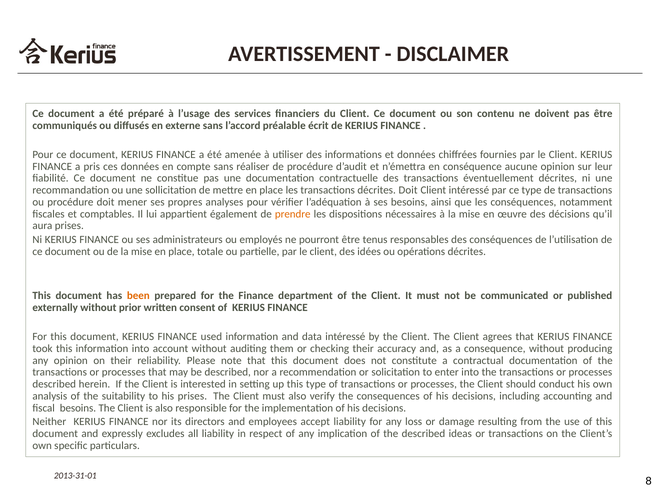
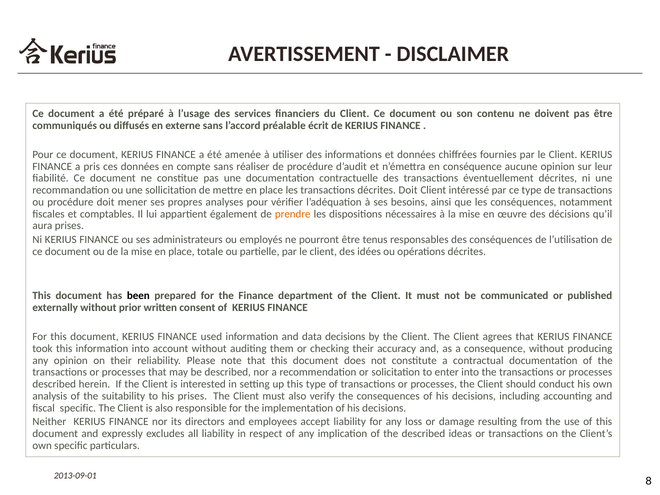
been colour: orange -> black (138, 296)
data intéressé: intéressé -> decisions (345, 337)
fiscal besoins: besoins -> specific (78, 408)
2013-31-01: 2013-31-01 -> 2013-09-01 (75, 476)
